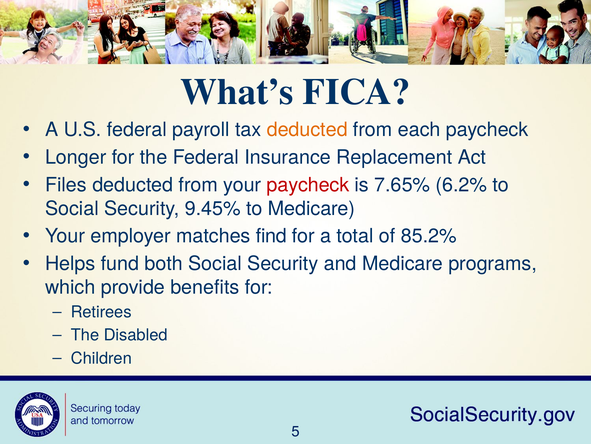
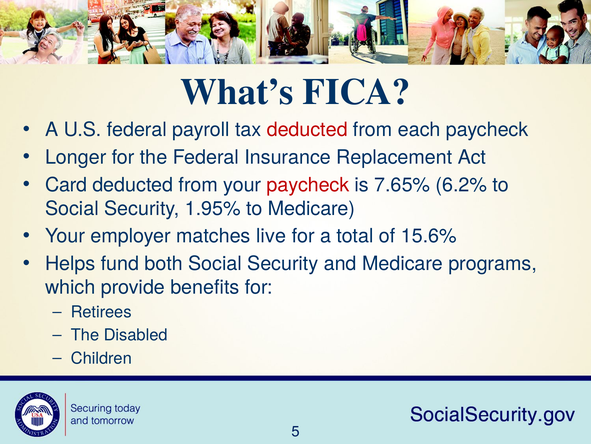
deducted colour: orange -> red (307, 129)
Files: Files -> Card (66, 185)
9.45%: 9.45% -> 1.95% (213, 208)
find: find -> live (271, 236)
85.2%: 85.2% -> 15.6% (429, 236)
